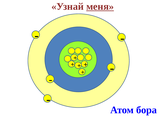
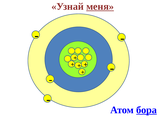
бора underline: none -> present (147, 110)
